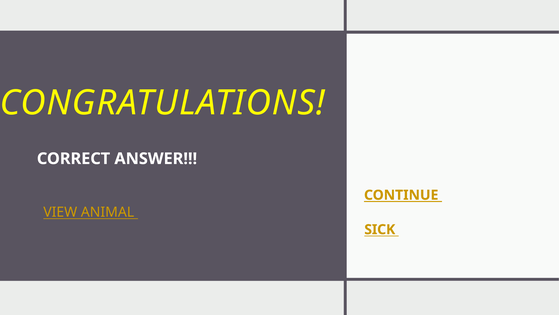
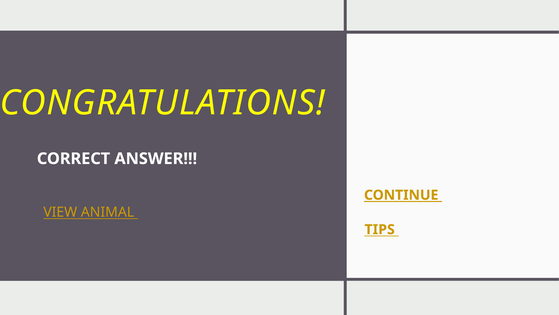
SICK: SICK -> TIPS (380, 229)
